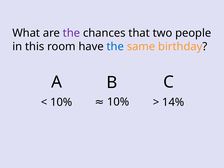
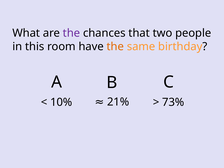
the colour: blue -> orange (115, 46)
10%: 10% -> 21% (118, 102)
14%: 14% -> 73% (173, 102)
